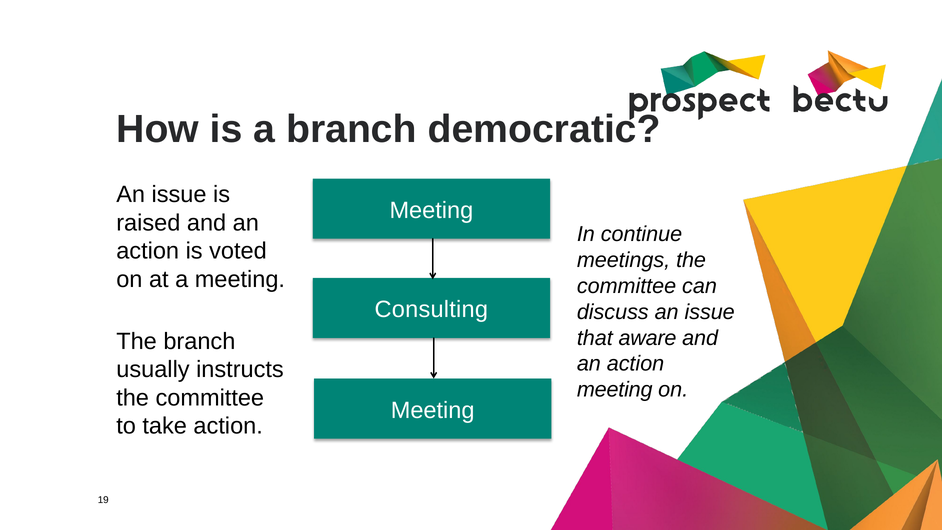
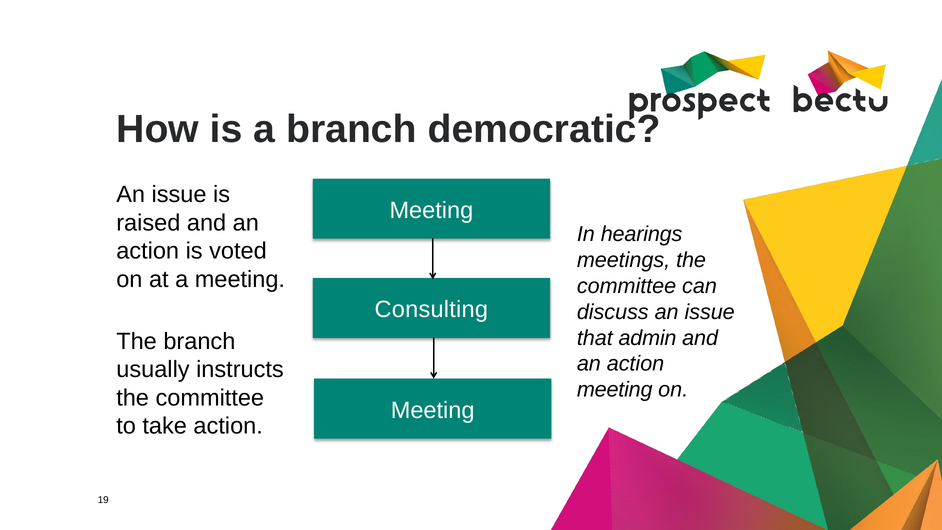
continue: continue -> hearings (642, 234)
aware: aware -> admin (648, 338)
